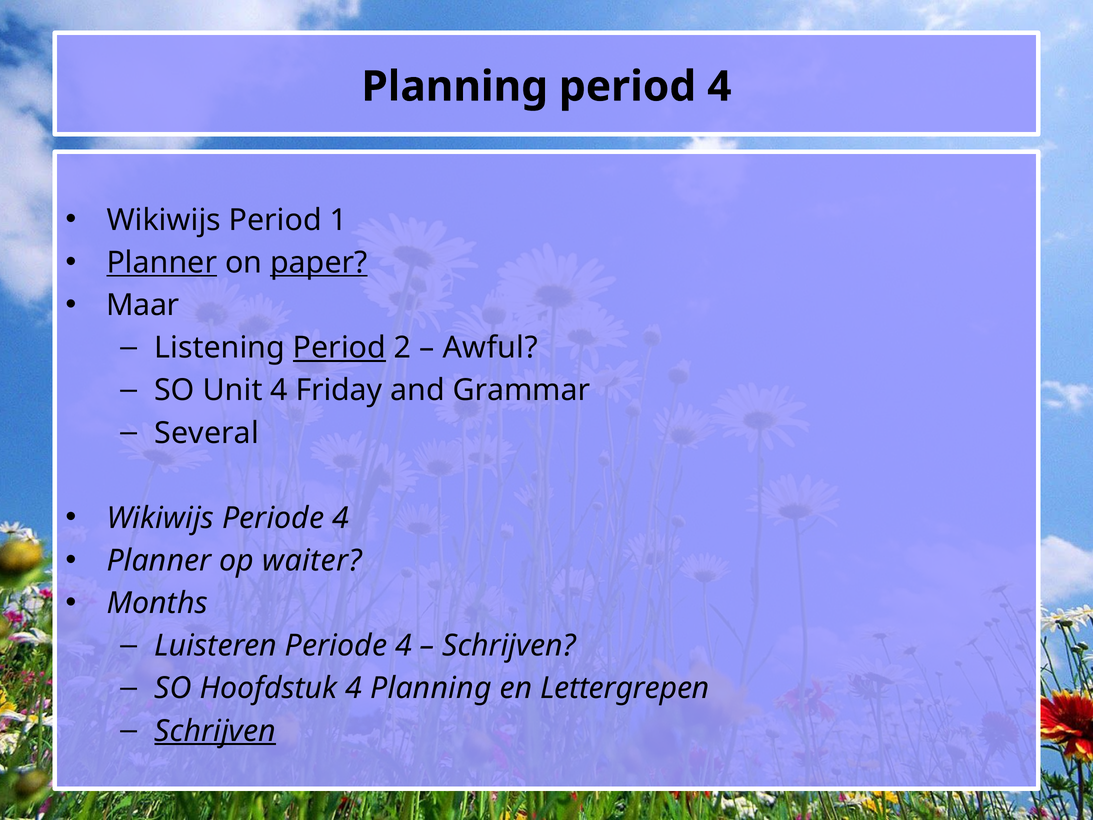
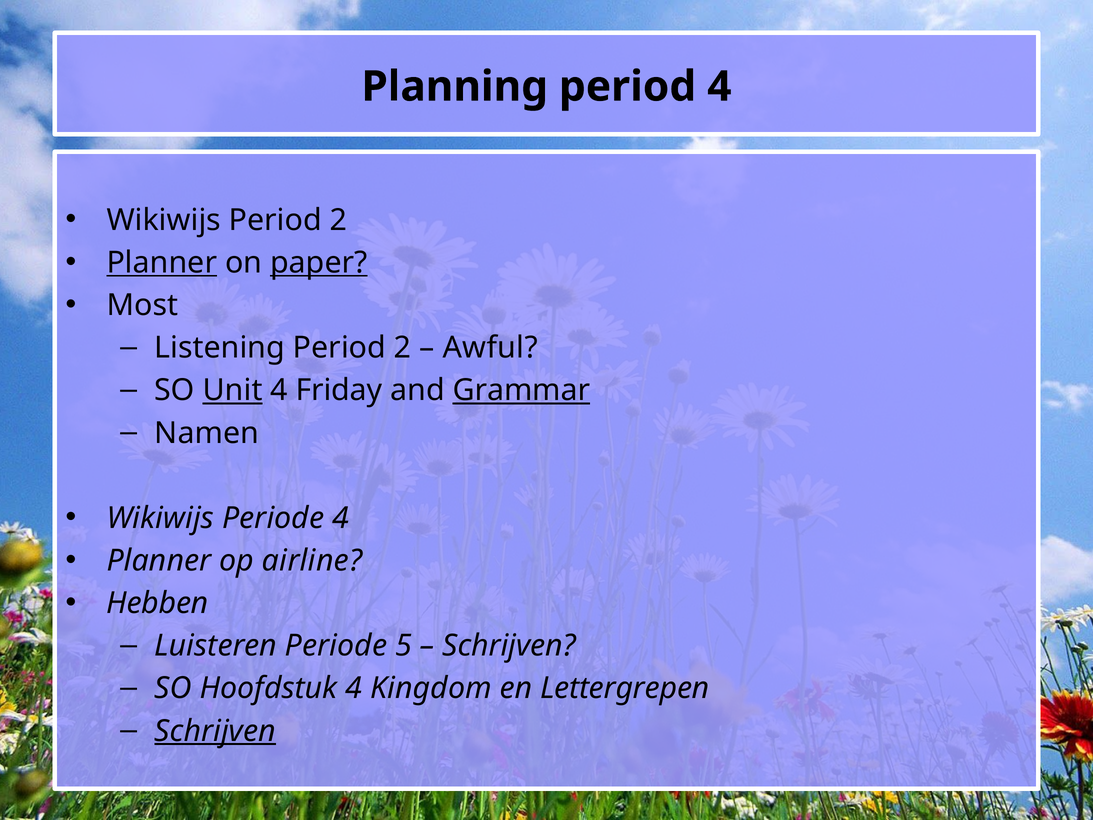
Wikiwijs Period 1: 1 -> 2 (338, 220)
Maar: Maar -> Most (142, 305)
Period underline: present -> none (339, 348)
Unit underline: none -> present (233, 390)
Grammar underline: none -> present (521, 390)
Several: Several -> Namen (207, 433)
waiter: waiter -> airline (312, 561)
Months: Months -> Hebben (157, 603)
Luisteren Periode 4: 4 -> 5 (403, 646)
4 Planning: Planning -> Kingdom (431, 688)
